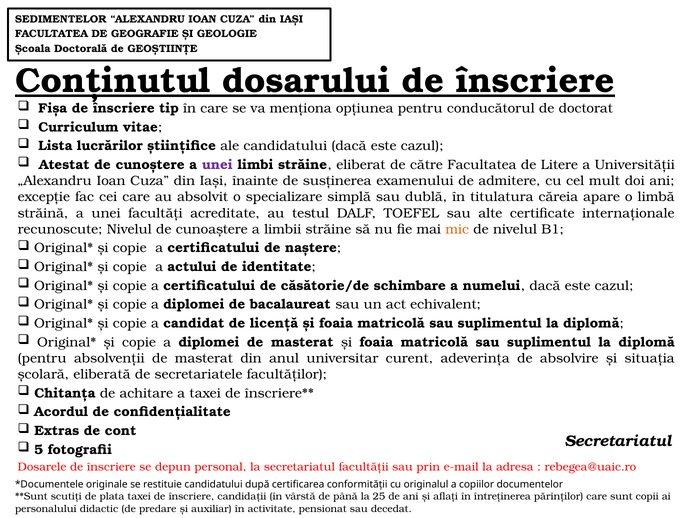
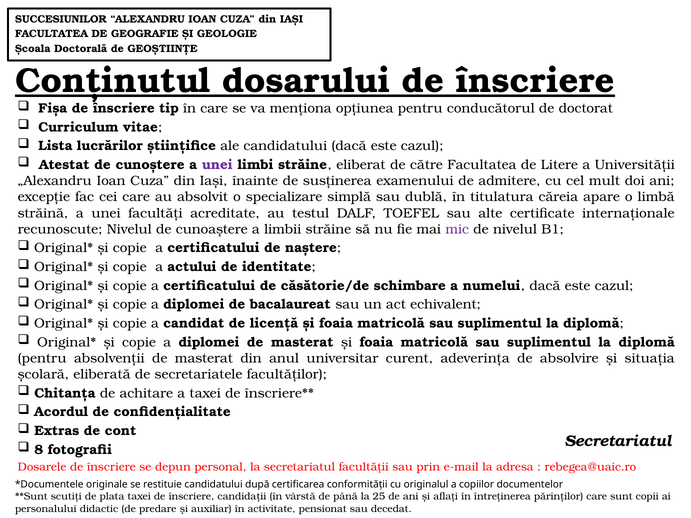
SEDIMENTELOR: SEDIMENTELOR -> SUCCESIUNILOR (61, 19)
mic colour: orange -> purple (457, 229)
5: 5 -> 8 (39, 450)
